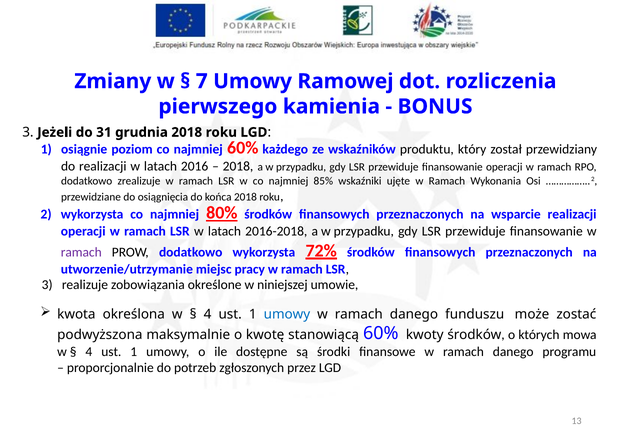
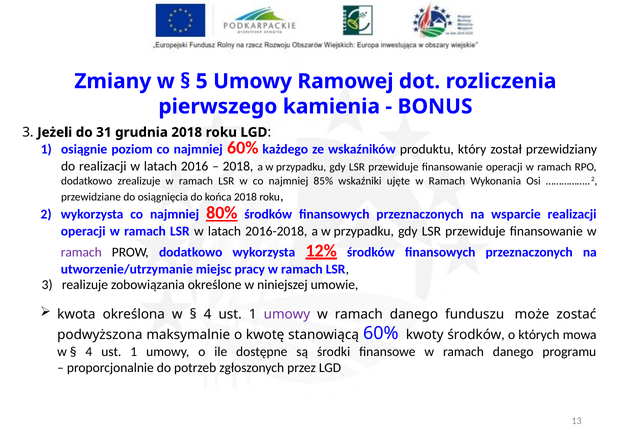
7: 7 -> 5 (202, 81)
72%: 72% -> 12% (321, 251)
umowy colour: blue -> purple (287, 314)
